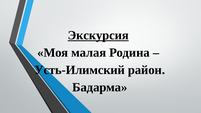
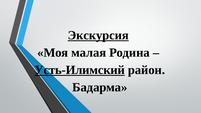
Усть-Илимский underline: none -> present (80, 70)
